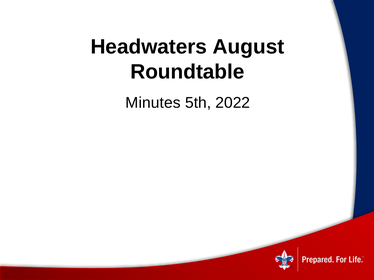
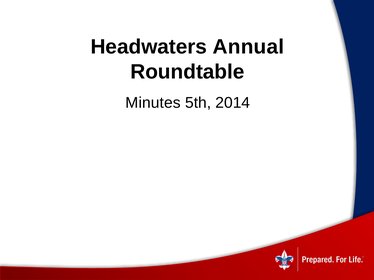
August: August -> Annual (248, 47)
2022: 2022 -> 2014 (233, 103)
